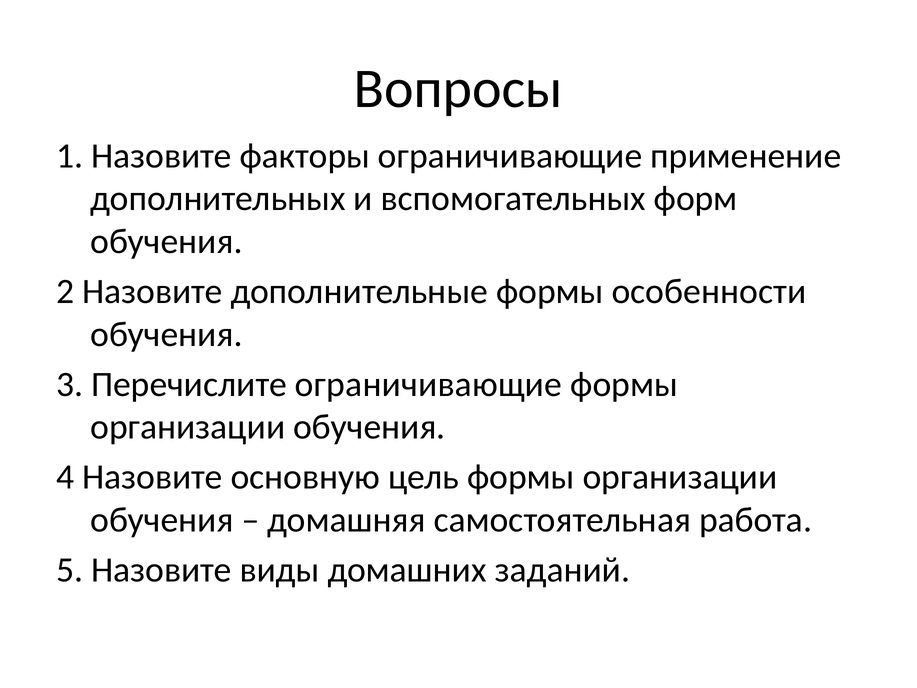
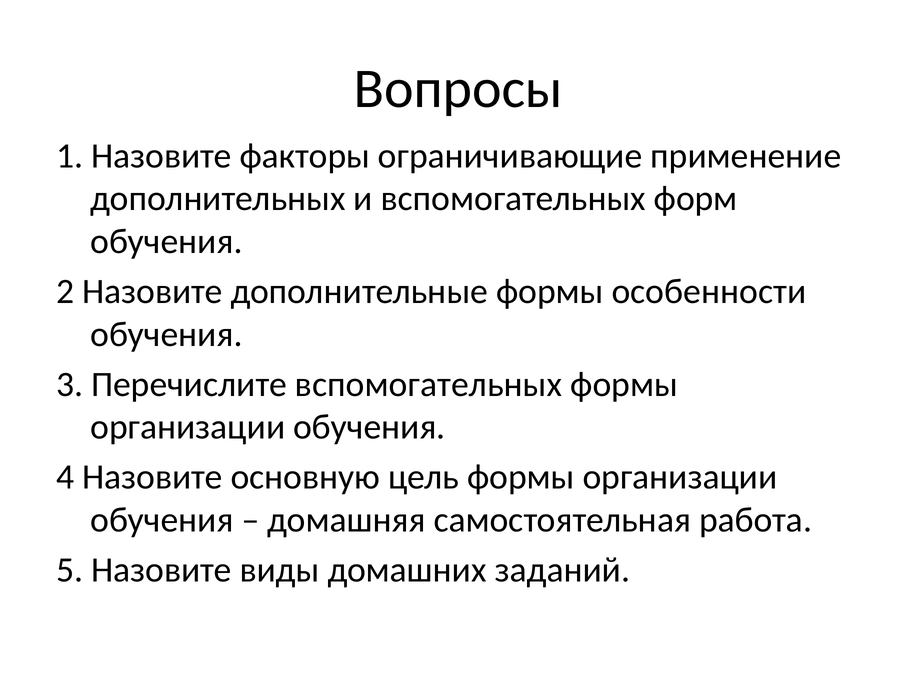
Перечислите ограничивающие: ограничивающие -> вспомогательных (429, 384)
